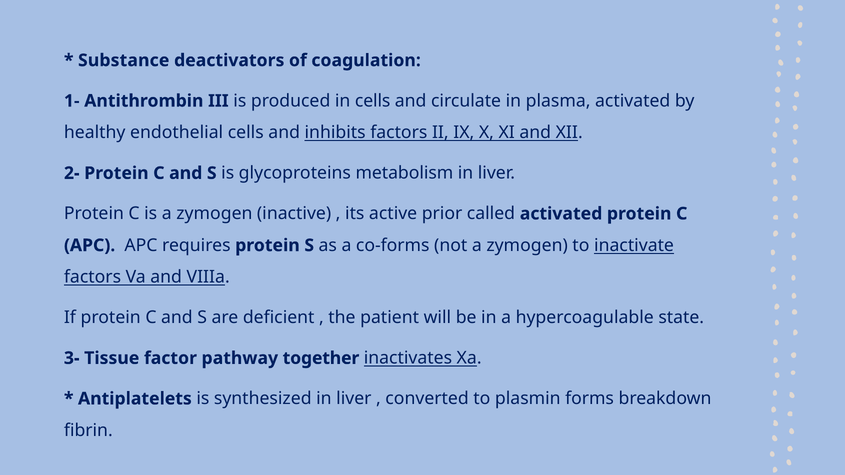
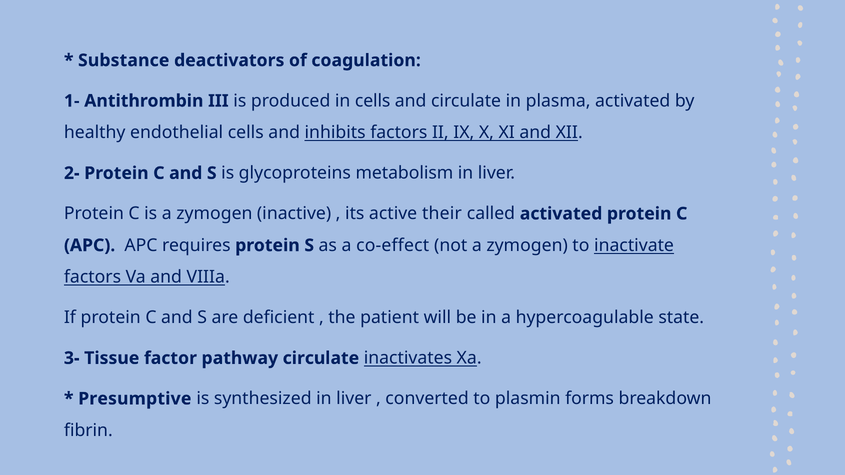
prior: prior -> their (442, 214)
co-forms: co-forms -> co-effect (393, 246)
pathway together: together -> circulate (321, 358)
Antiplatelets: Antiplatelets -> Presumptive (135, 399)
